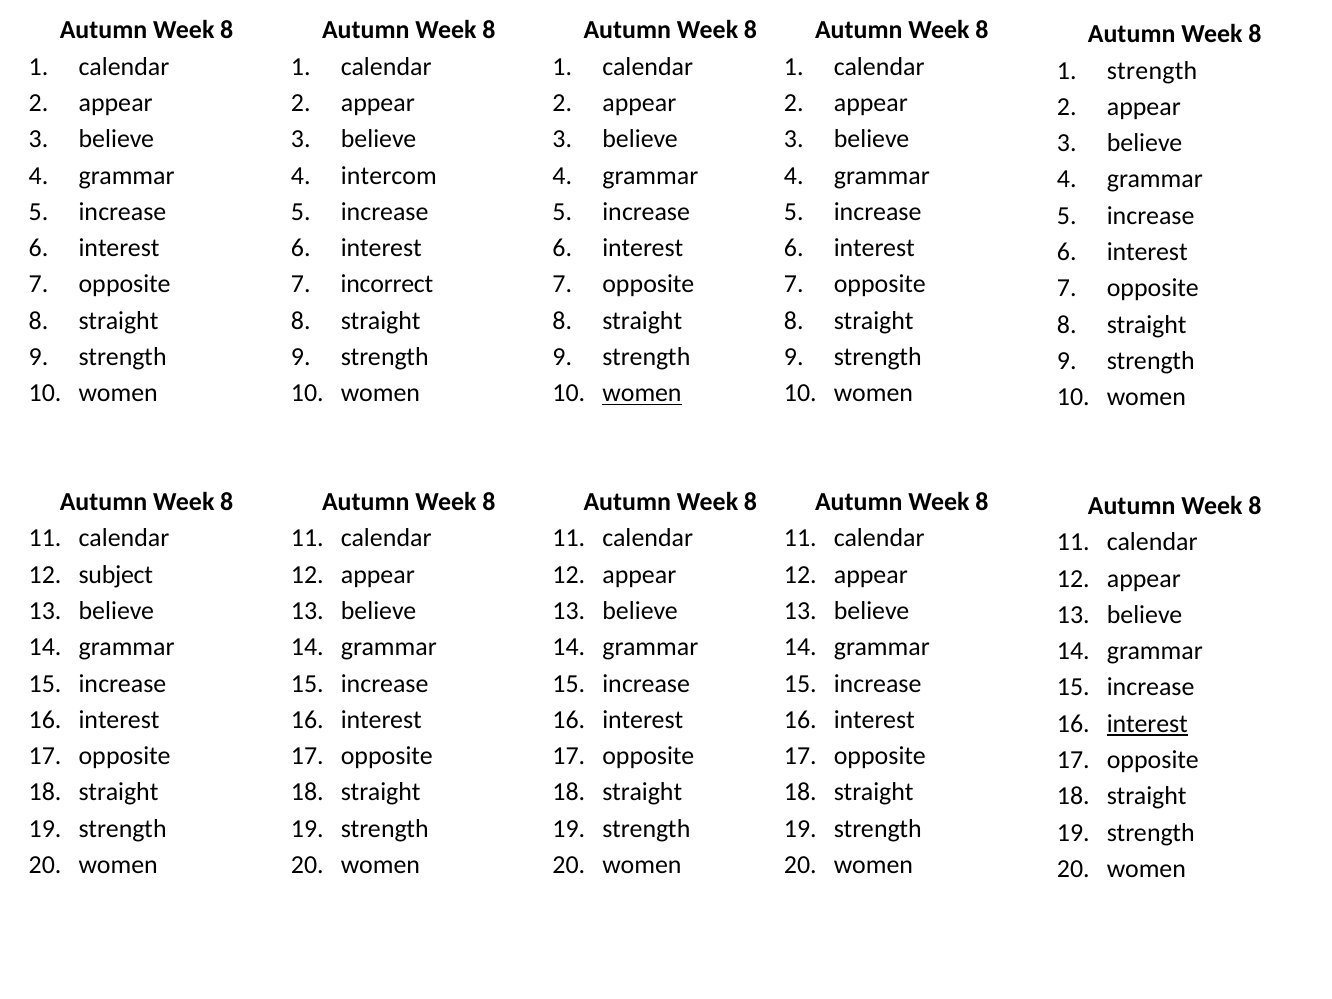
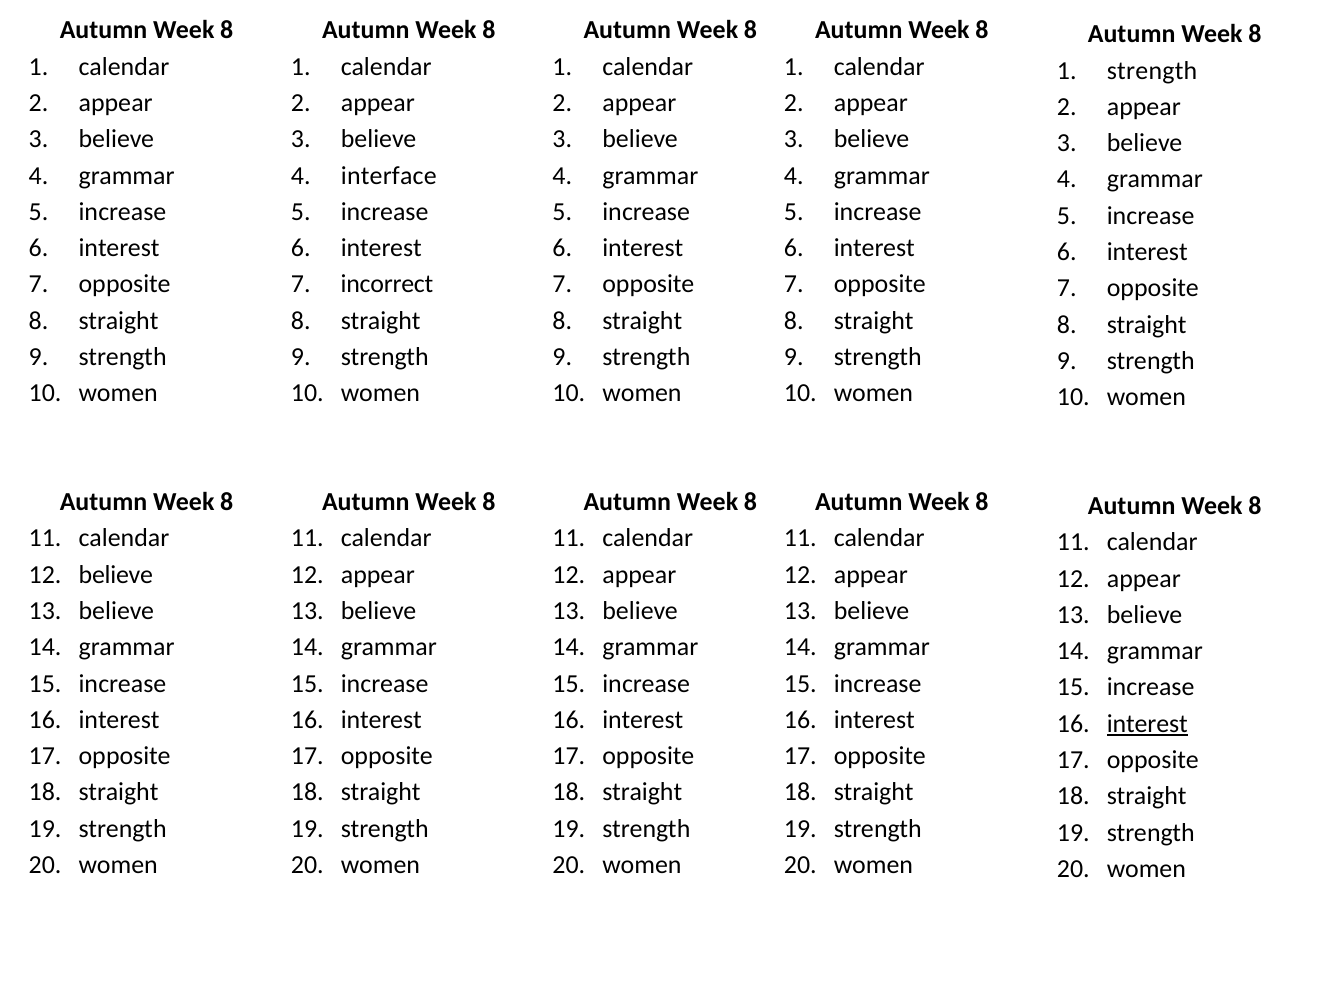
intercom: intercom -> interface (389, 176)
women underline: present -> none (642, 393)
subject: subject -> believe (116, 575)
